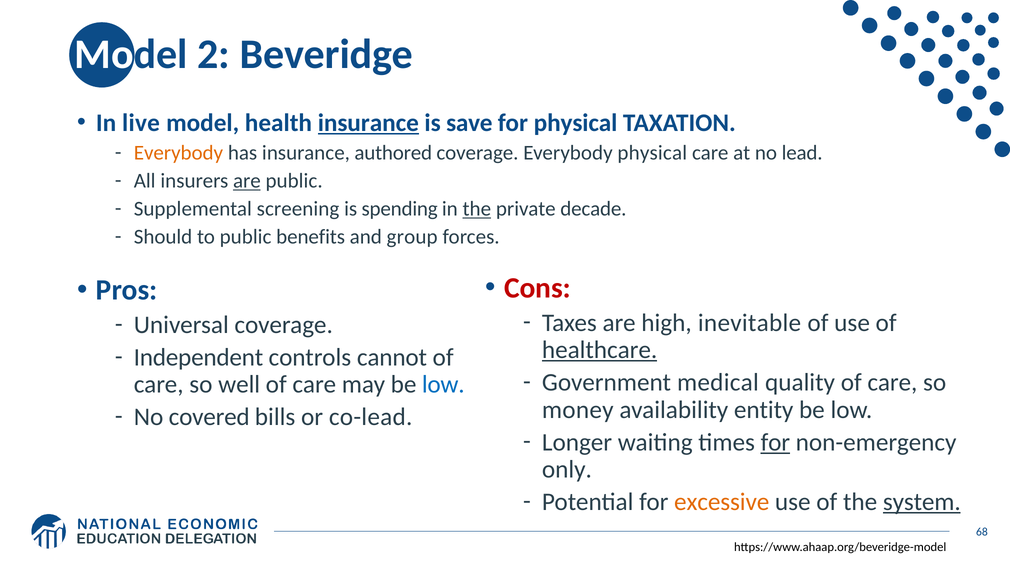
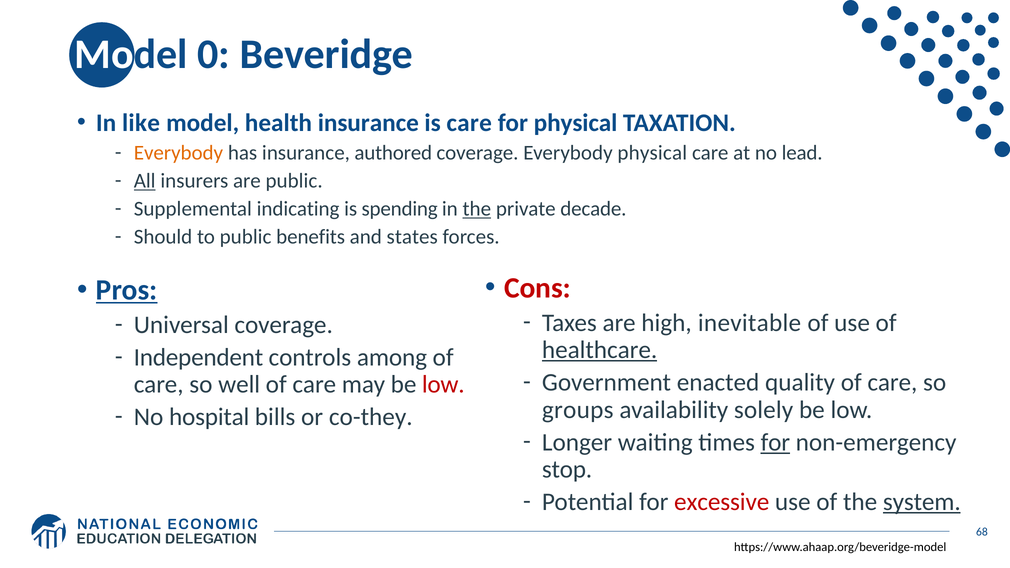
2: 2 -> 0 (214, 55)
live: live -> like (141, 123)
insurance underline: present -> none (368, 123)
is save: save -> care (469, 123)
All underline: none -> present (145, 181)
are underline: present -> none (247, 181)
screening: screening -> indicating (298, 209)
group: group -> states (412, 237)
Pros underline: none -> present (127, 290)
cannot: cannot -> among (392, 357)
medical: medical -> enacted (718, 383)
low colour: blue -> red (443, 385)
money: money -> groups (578, 410)
entity: entity -> solely (764, 410)
covered: covered -> hospital (209, 417)
co-lead: co-lead -> co-they (371, 417)
only: only -> stop (567, 470)
excessive colour: orange -> red (722, 502)
